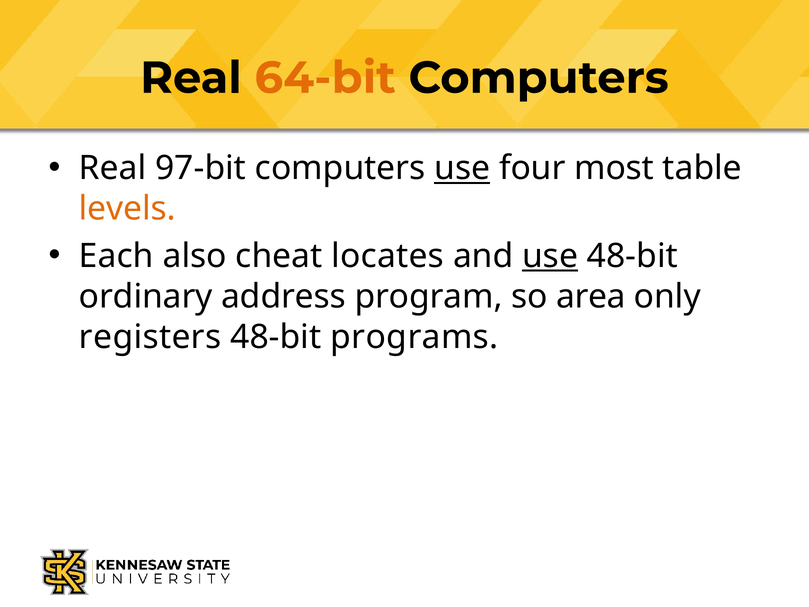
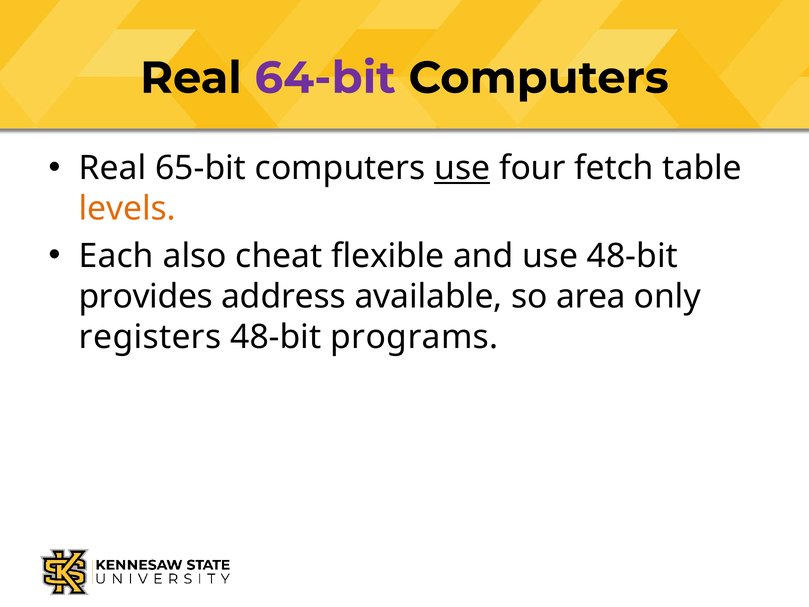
64-bit colour: orange -> purple (325, 78)
97-bit: 97-bit -> 65-bit (201, 168)
most: most -> fetch (614, 168)
locates: locates -> flexible (388, 256)
use underline: present -> none (550, 256)
ordinary: ordinary -> provides (146, 296)
program: program -> available (429, 296)
